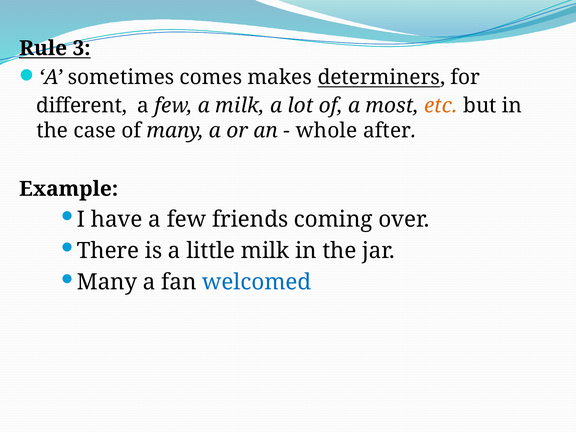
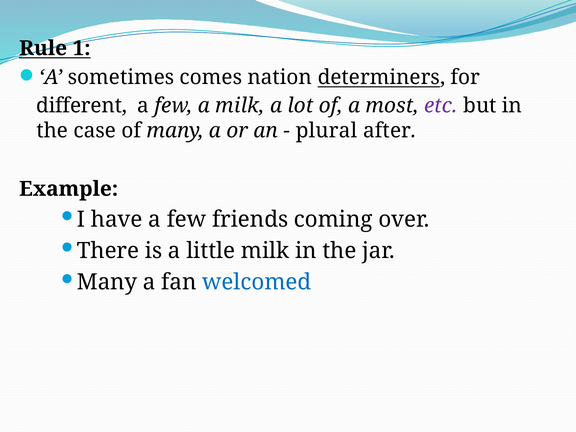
3: 3 -> 1 (82, 48)
makes: makes -> nation (280, 77)
etc colour: orange -> purple (441, 106)
whole: whole -> plural (327, 131)
